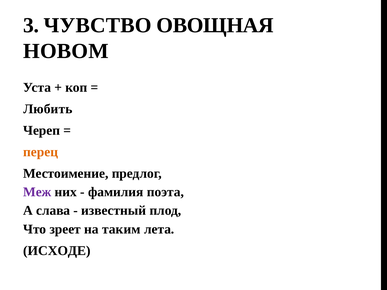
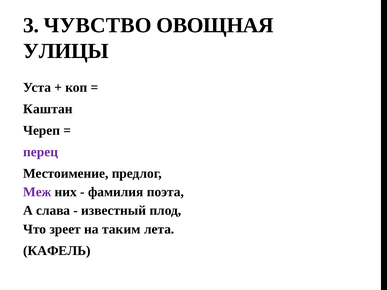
НОВОМ: НОВОМ -> УЛИЦЫ (66, 51)
Любить: Любить -> Каштан (48, 109)
перец colour: orange -> purple (41, 152)
ИСХОДЕ: ИСХОДЕ -> КАФЕЛЬ (57, 251)
